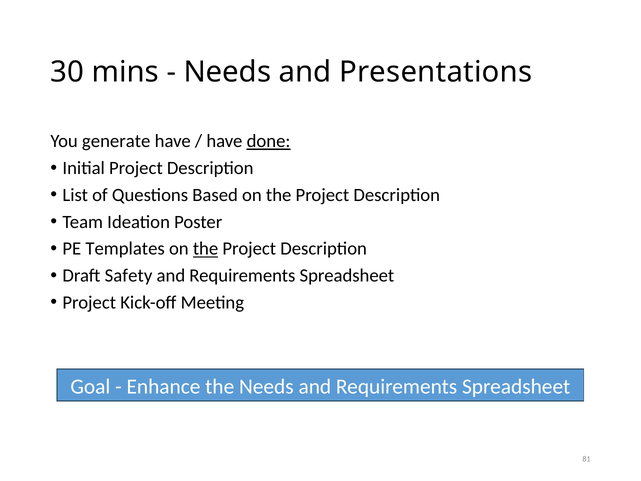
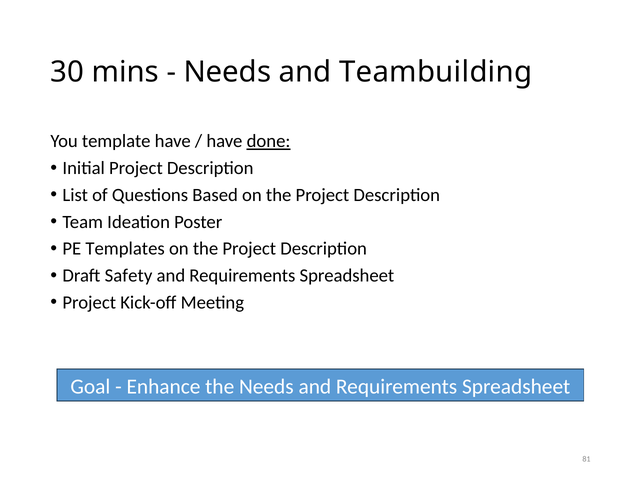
Presentations: Presentations -> Teambuilding (436, 72)
generate: generate -> template (116, 141)
the underline: present -> none (206, 249)
